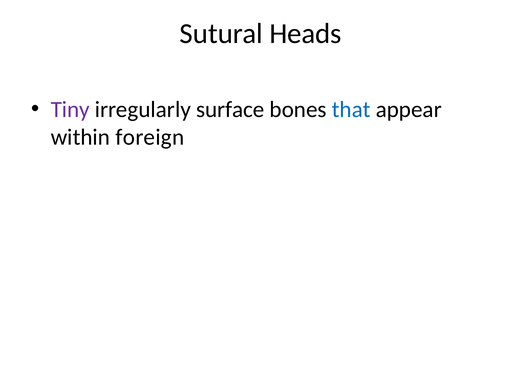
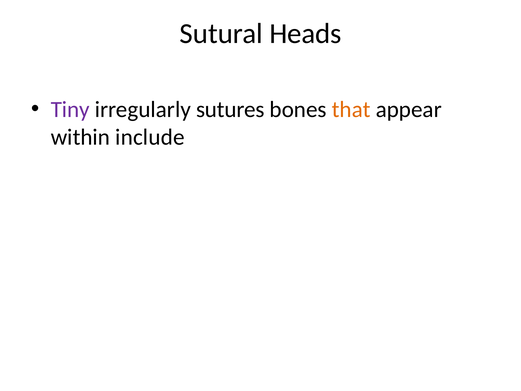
surface: surface -> sutures (230, 109)
that colour: blue -> orange (351, 109)
foreign: foreign -> include (150, 137)
